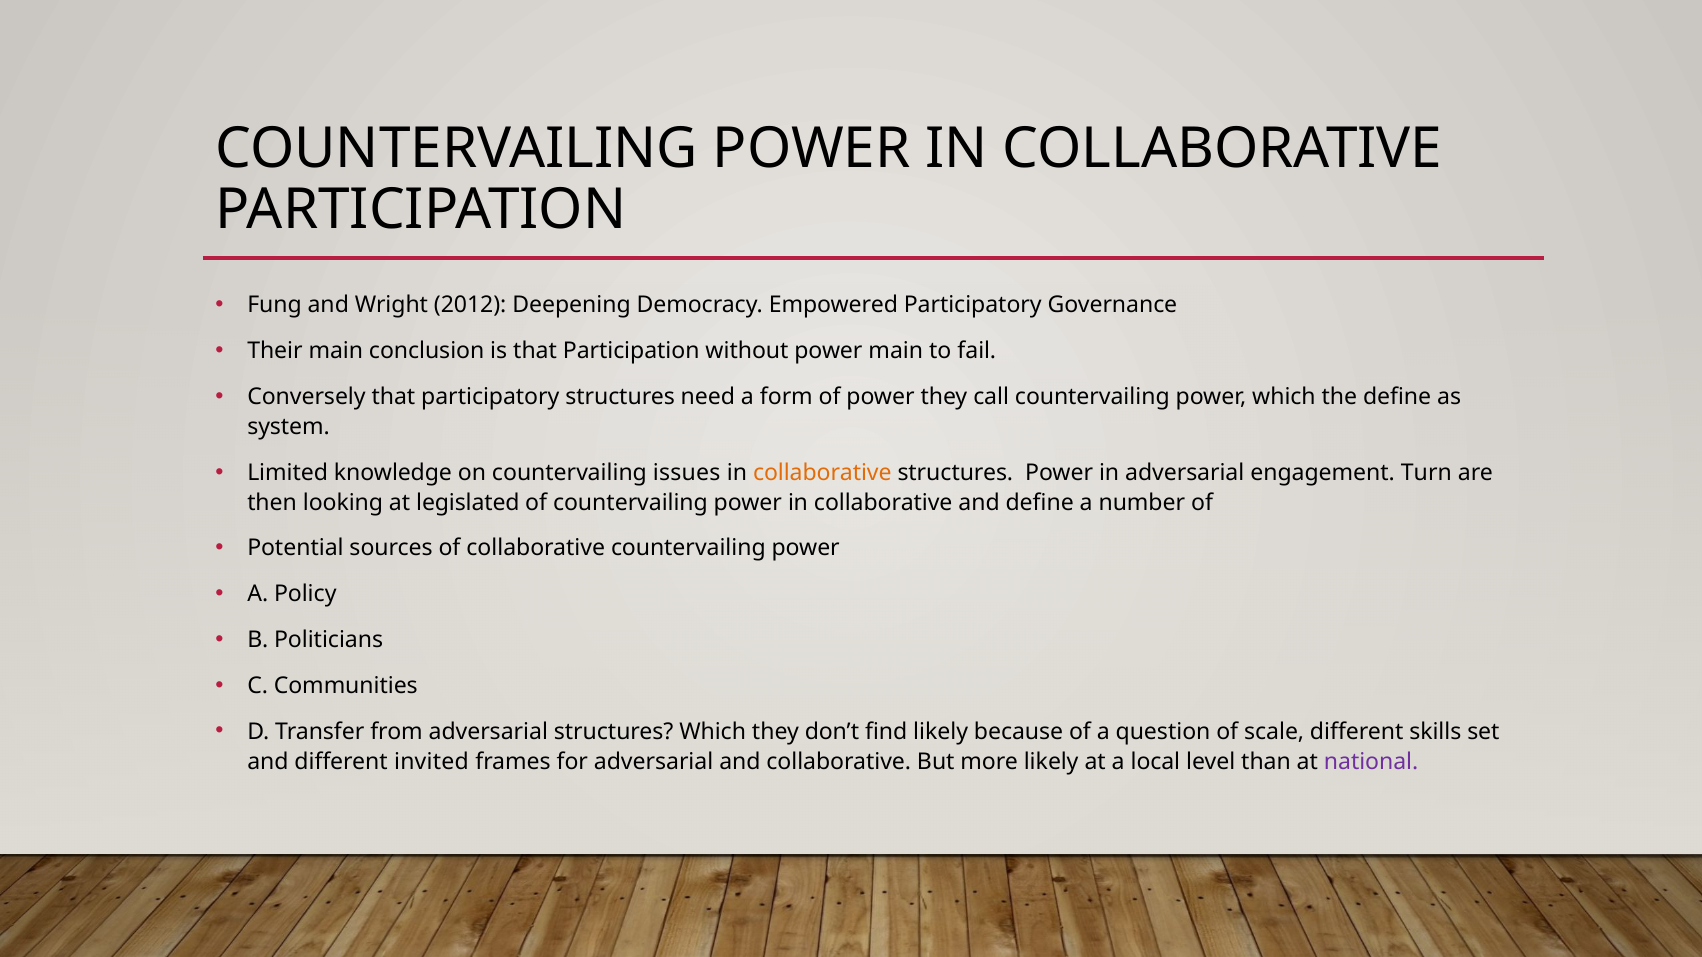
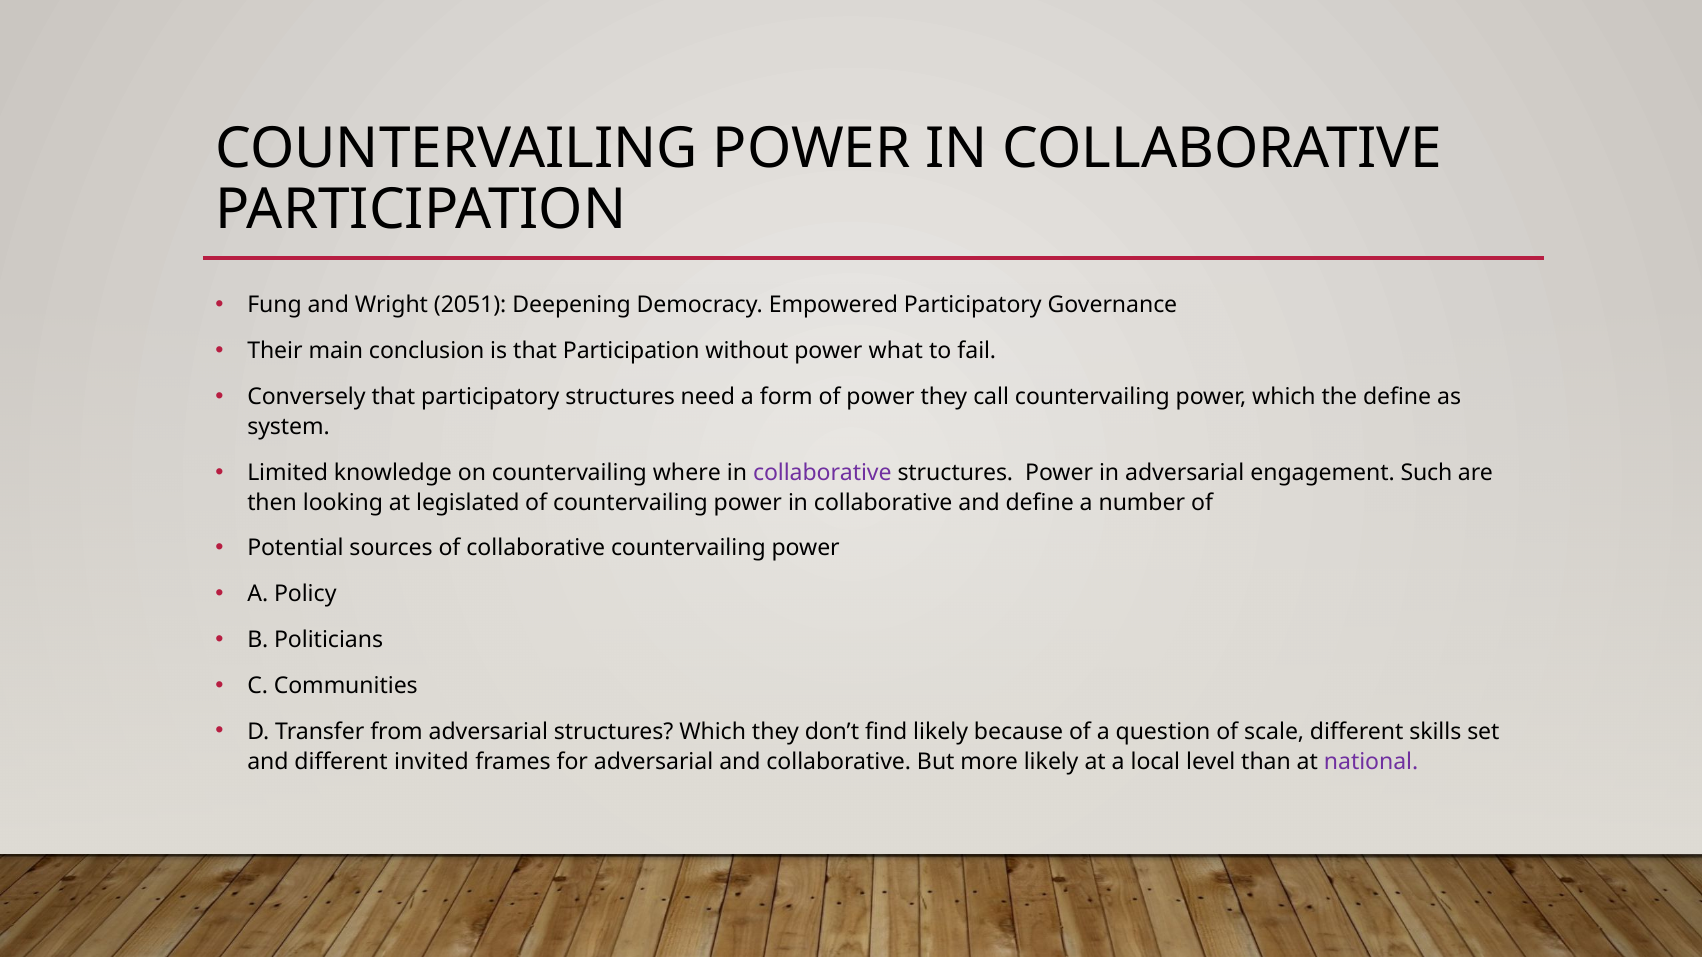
2012: 2012 -> 2051 (470, 305)
power main: main -> what (896, 351)
issues: issues -> where (687, 473)
collaborative colour: orange -> purple (822, 473)
Turn: Turn -> Such (1427, 473)
